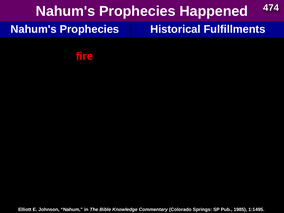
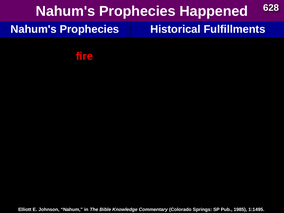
474: 474 -> 628 (271, 8)
